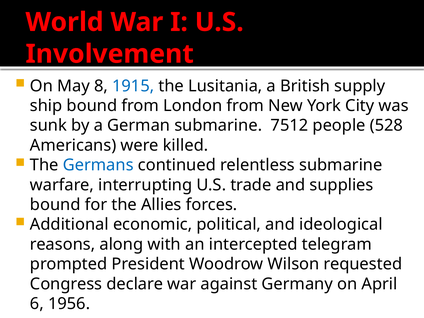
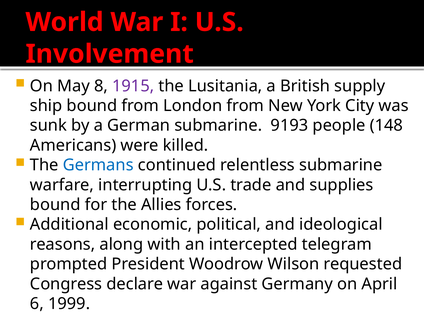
1915 colour: blue -> purple (133, 86)
7512: 7512 -> 9193 (289, 126)
528: 528 -> 148 (386, 126)
1956: 1956 -> 1999 (69, 304)
